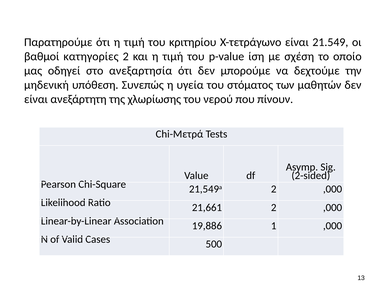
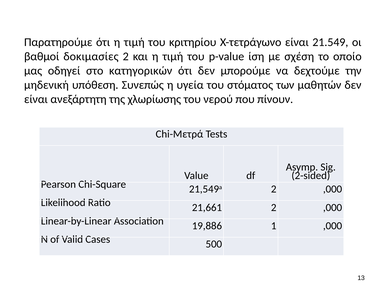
κατηγορίες: κατηγορίες -> δοκιμασίες (91, 57)
ανεξαρτησία: ανεξαρτησία -> κατηγορικών (141, 71)
